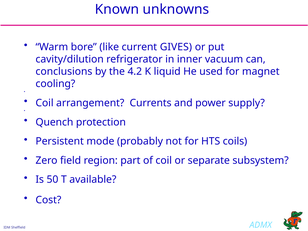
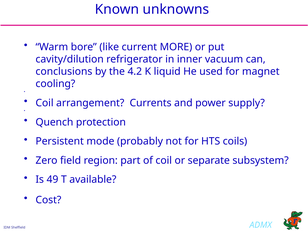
GIVES: GIVES -> MORE (176, 47)
50: 50 -> 49 (52, 180)
